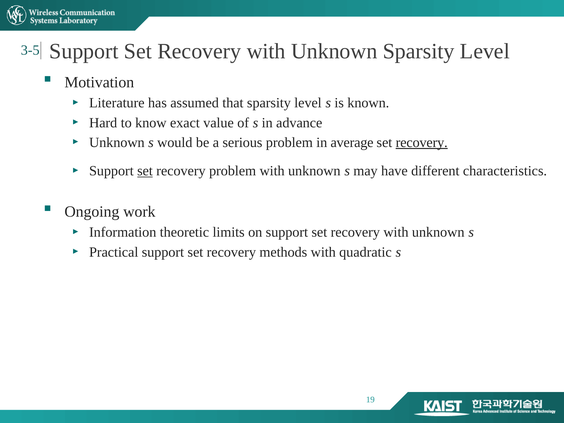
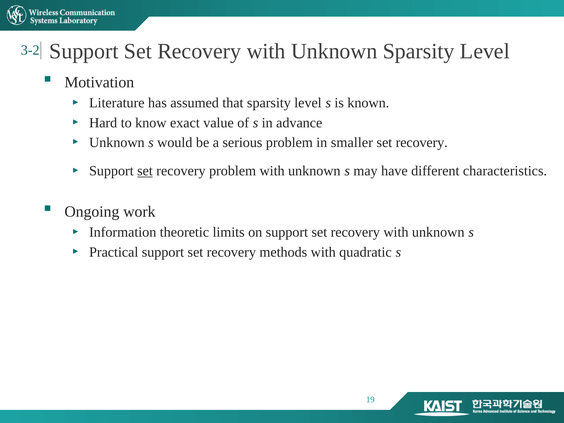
3-5: 3-5 -> 3-2 (30, 50)
average: average -> smaller (352, 142)
recovery underline: present -> none (422, 142)
